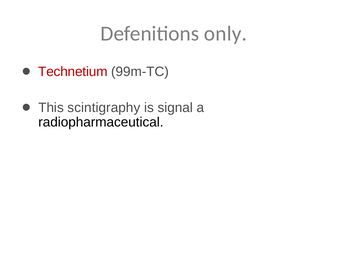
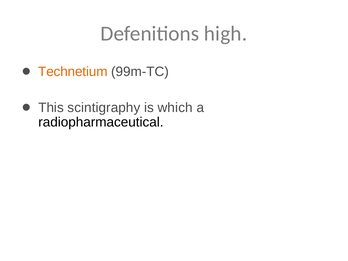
only: only -> high (226, 34)
Technetium colour: red -> orange (73, 72)
signal: signal -> which (175, 108)
